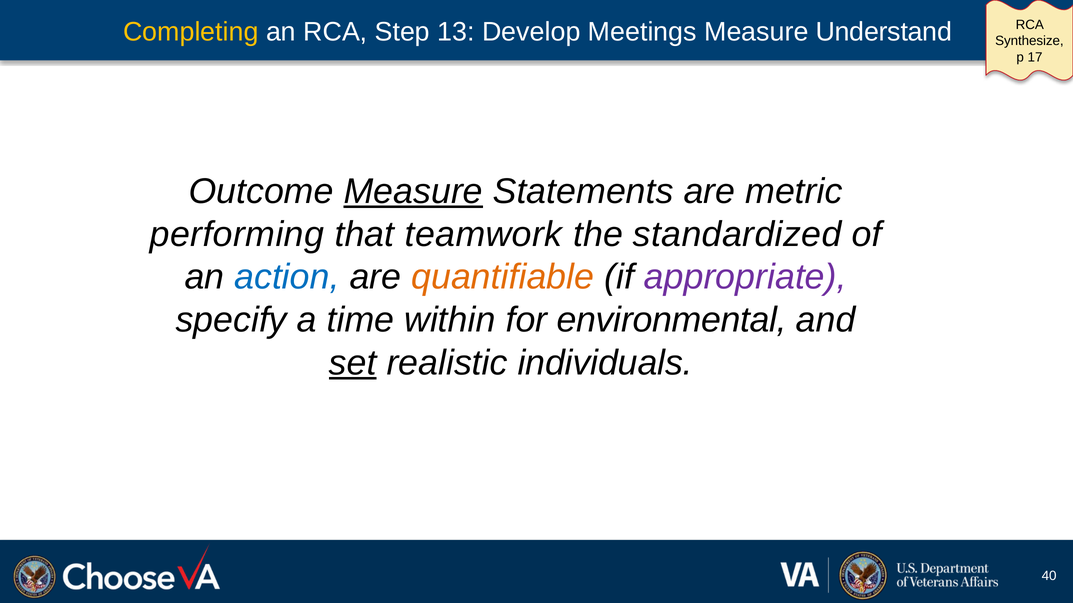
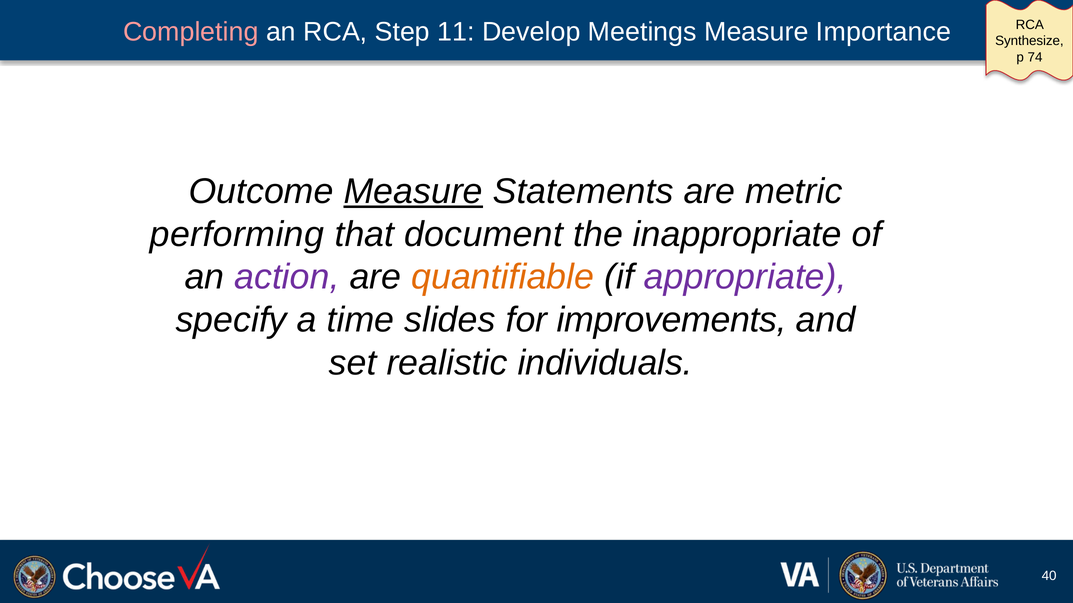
Completing colour: yellow -> pink (191, 32)
13: 13 -> 11 (456, 32)
Understand: Understand -> Importance (884, 32)
17: 17 -> 74 (1035, 57)
teamwork: teamwork -> document (484, 234)
standardized: standardized -> inappropriate (737, 234)
action colour: blue -> purple (287, 277)
within: within -> slides (450, 320)
environmental: environmental -> improvements (672, 320)
set underline: present -> none (353, 363)
